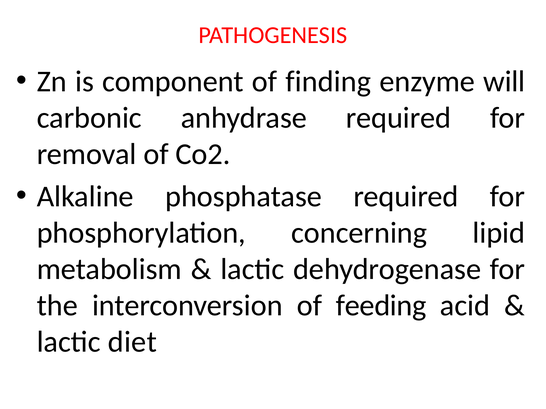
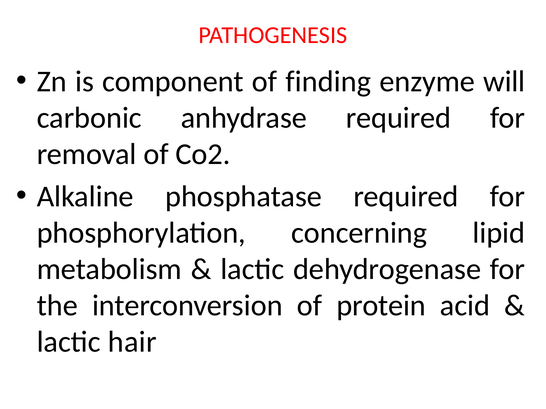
feeding: feeding -> protein (381, 306)
diet: diet -> hair (132, 342)
